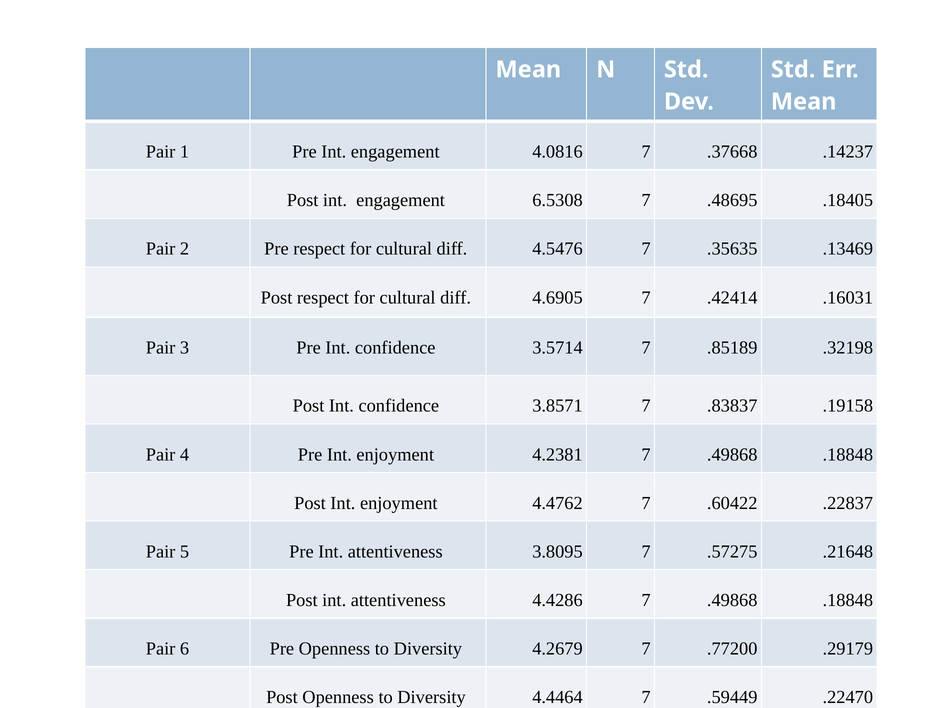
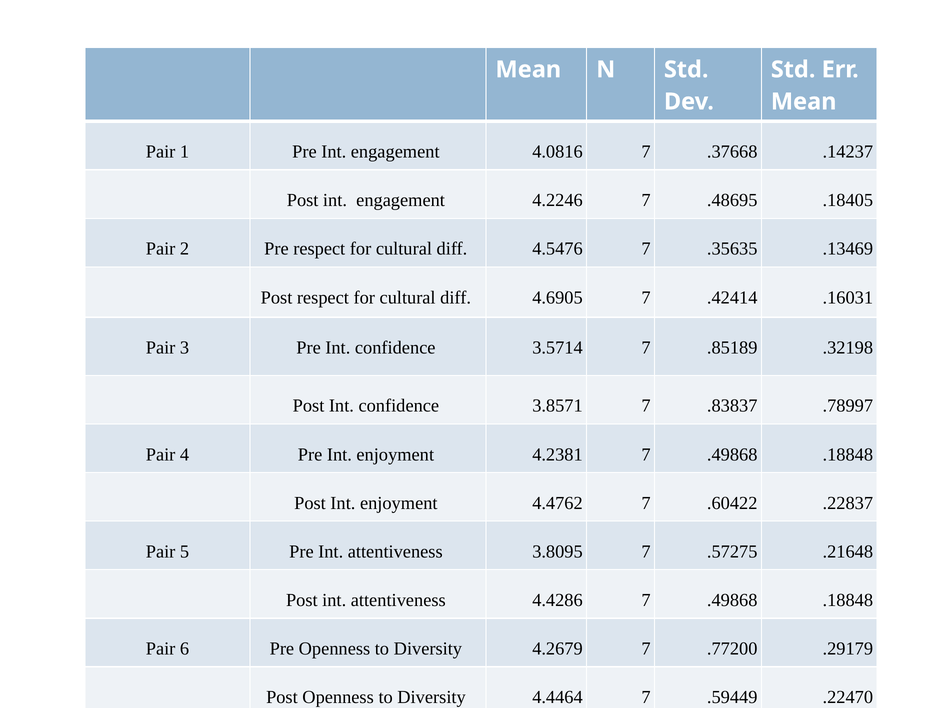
6.5308: 6.5308 -> 4.2246 (558, 200)
.19158: .19158 -> .78997 (848, 406)
